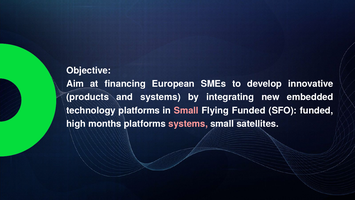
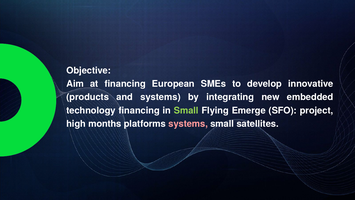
technology platforms: platforms -> financing (139, 110)
Small colour: pink -> light green (186, 110)
Flying Funded: Funded -> Emerge (249, 110)
SFO funded: funded -> project (316, 110)
